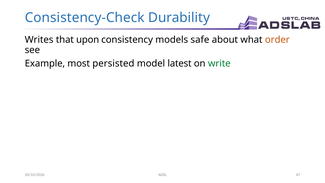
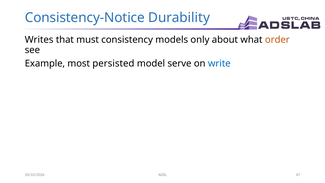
Consistency-Check: Consistency-Check -> Consistency-Notice (85, 18)
upon: upon -> must (88, 40)
safe: safe -> only (200, 40)
latest: latest -> serve (179, 64)
write colour: green -> blue (219, 64)
